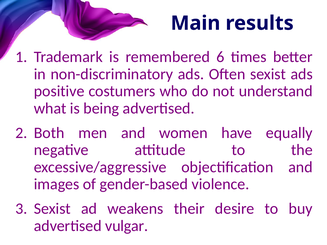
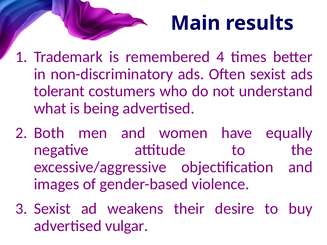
6: 6 -> 4 (220, 57)
positive: positive -> tolerant (59, 91)
